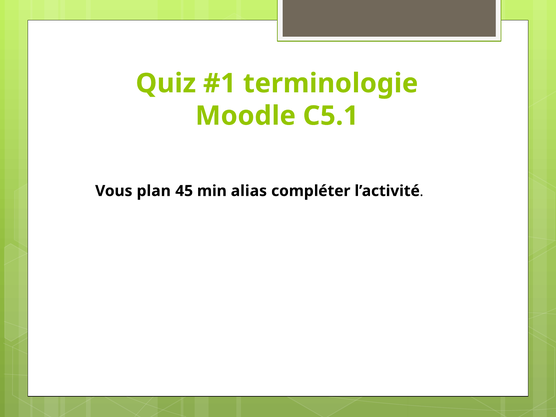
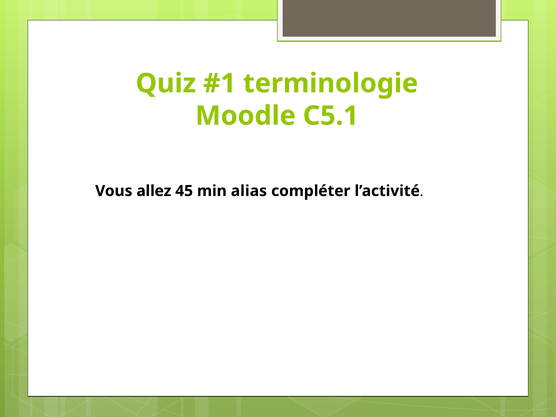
plan: plan -> allez (154, 191)
